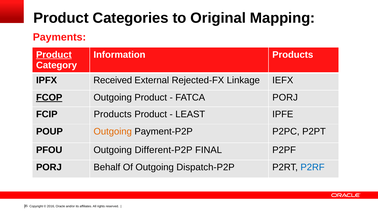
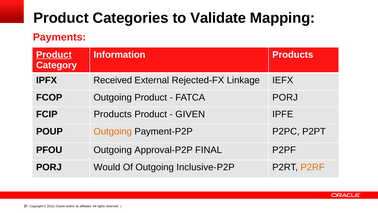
Original: Original -> Validate (218, 18)
FCOP underline: present -> none (49, 97)
LEAST: LEAST -> GIVEN (190, 114)
Different-P2P: Different-P2P -> Approval-P2P (164, 150)
Behalf: Behalf -> Would (107, 167)
Dispatch-P2P: Dispatch-P2P -> Inclusive-P2P (206, 167)
P2RF colour: blue -> orange (313, 167)
